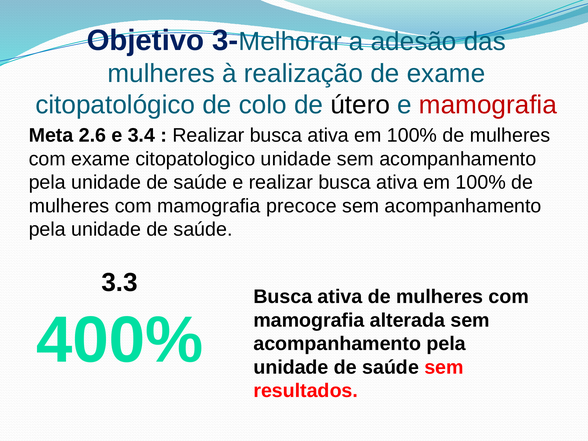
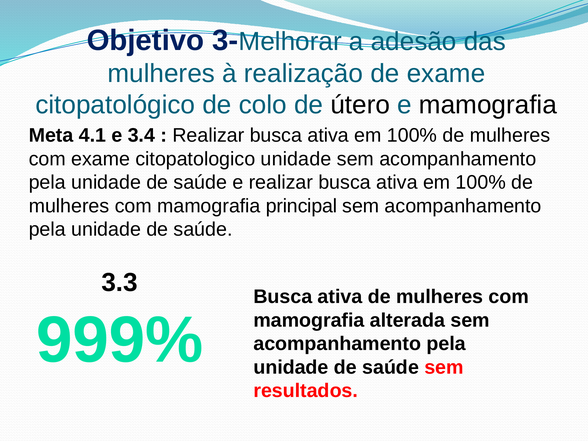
mamografia colour: red -> black (488, 105)
2.6: 2.6 -> 4.1 (92, 135)
precoce: precoce -> principal (301, 206)
400%: 400% -> 999% (120, 340)
